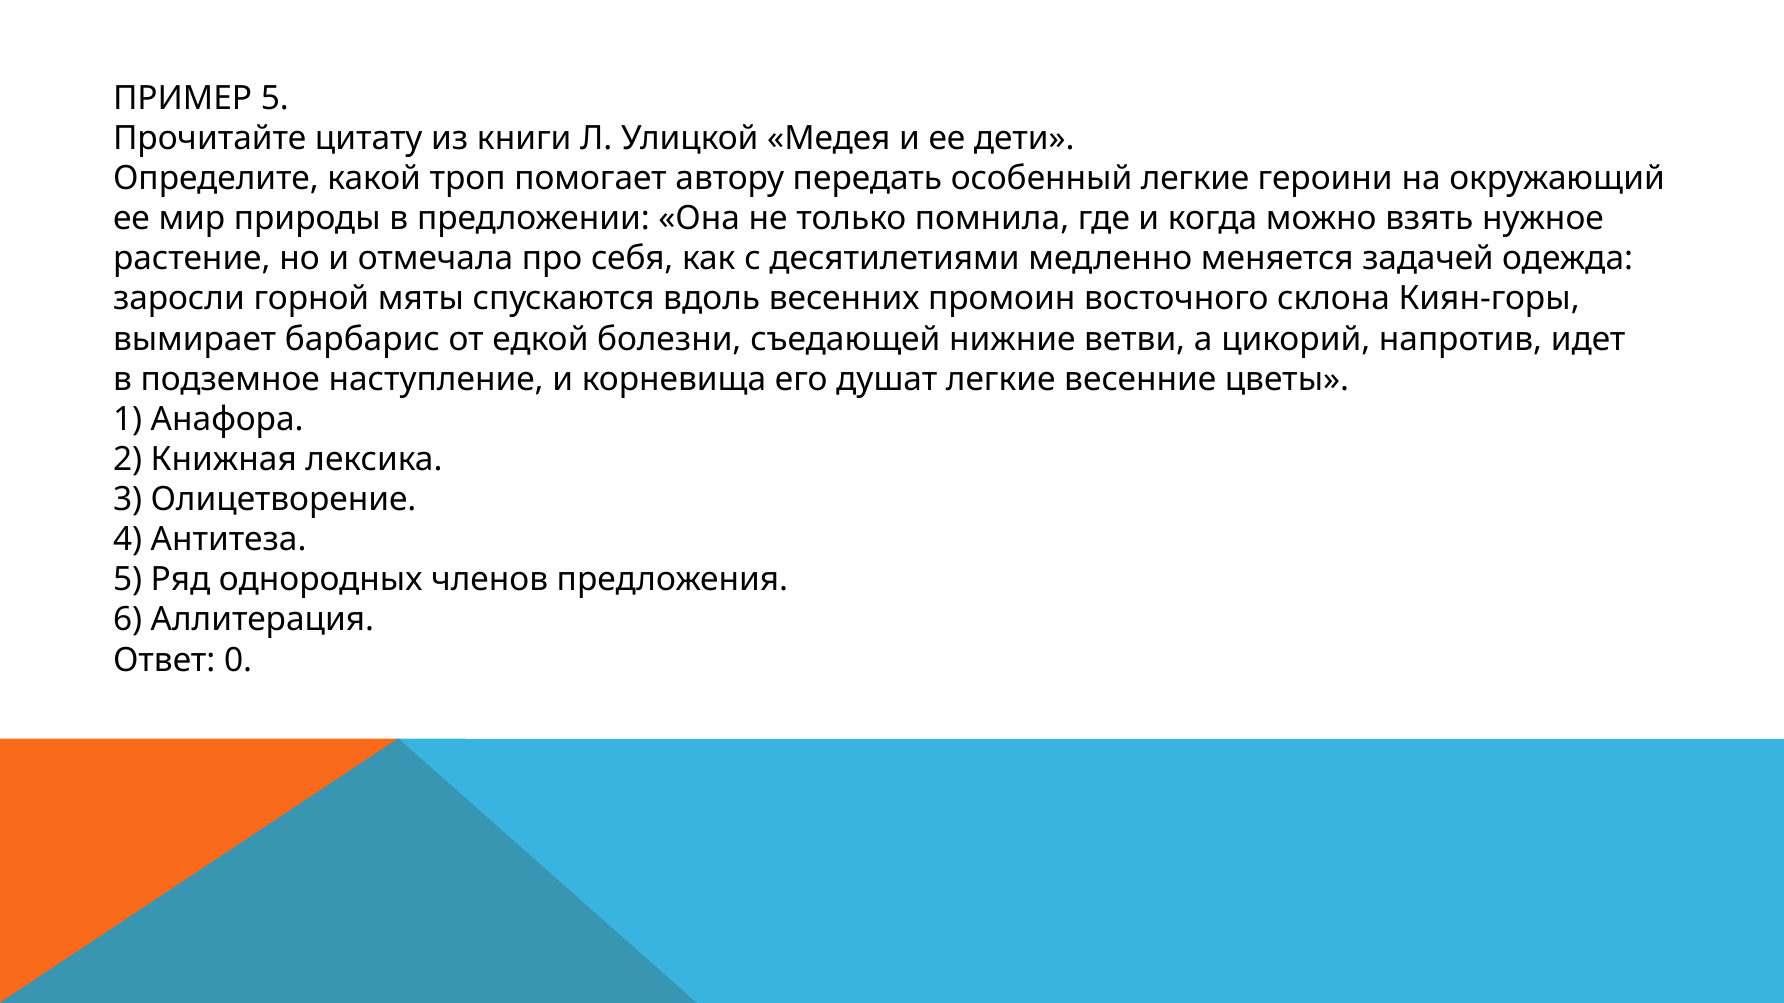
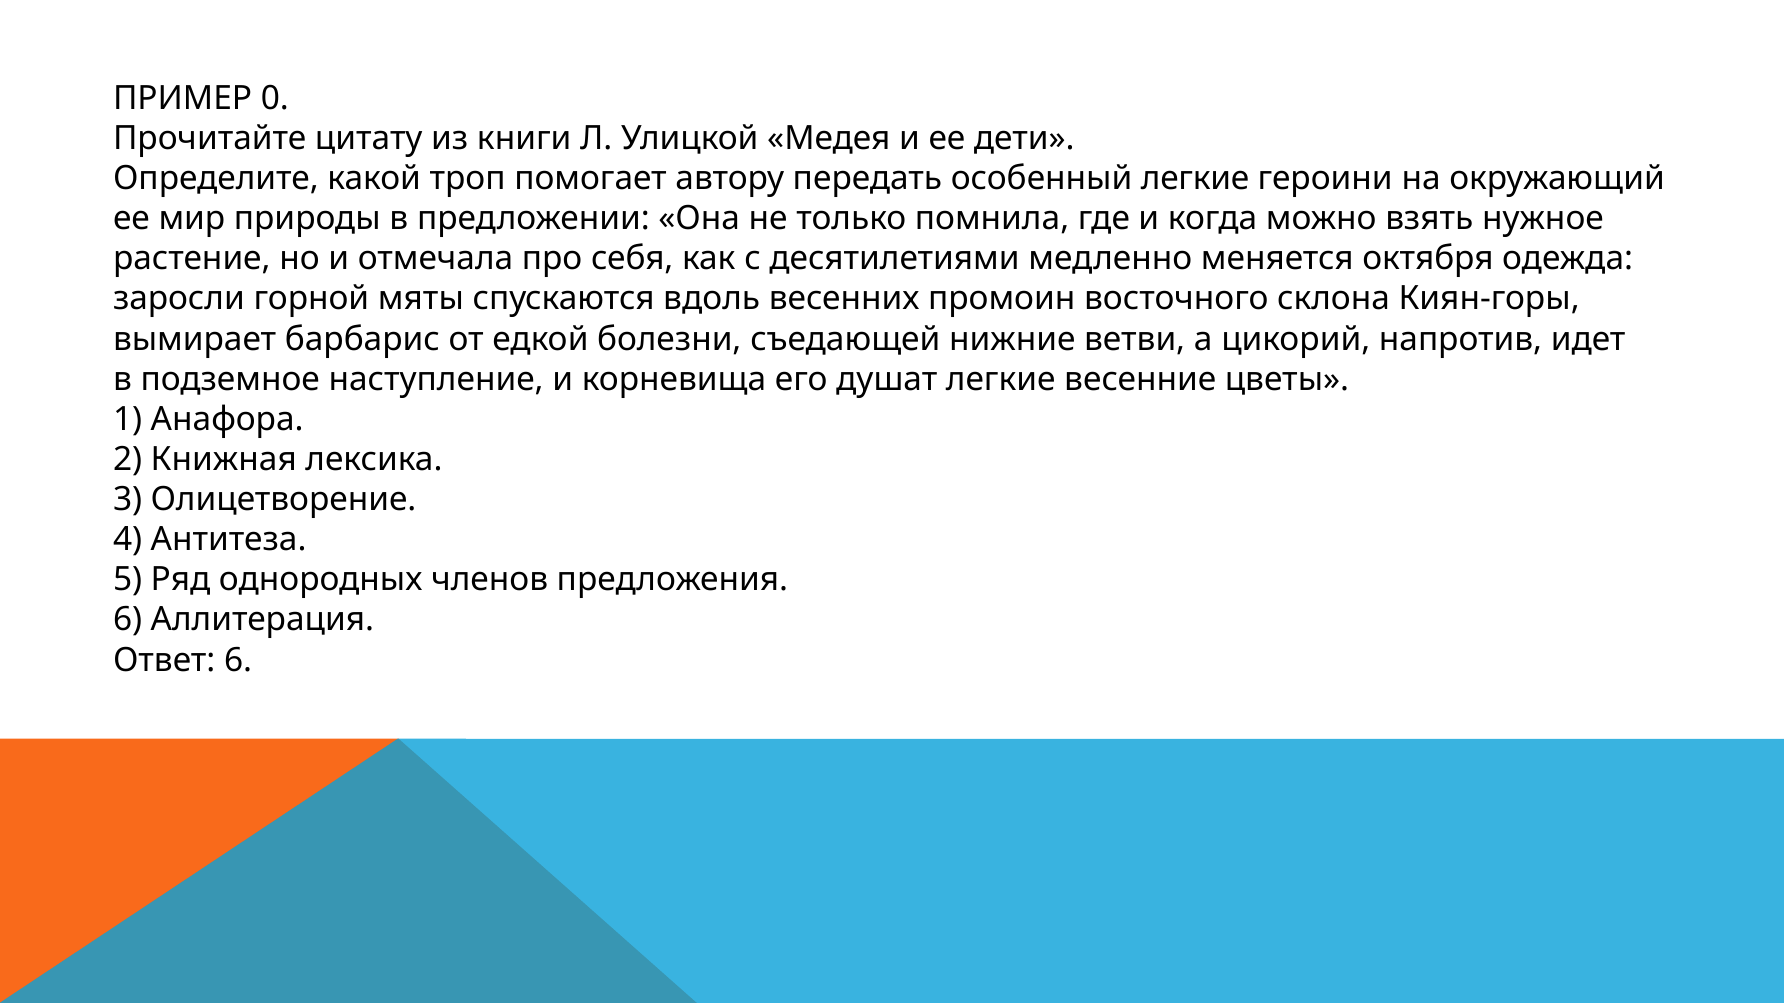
ПРИМЕР 5: 5 -> 0 (275, 98)
задачей: задачей -> октября (1428, 259)
Ответ 0: 0 -> 6 (238, 660)
